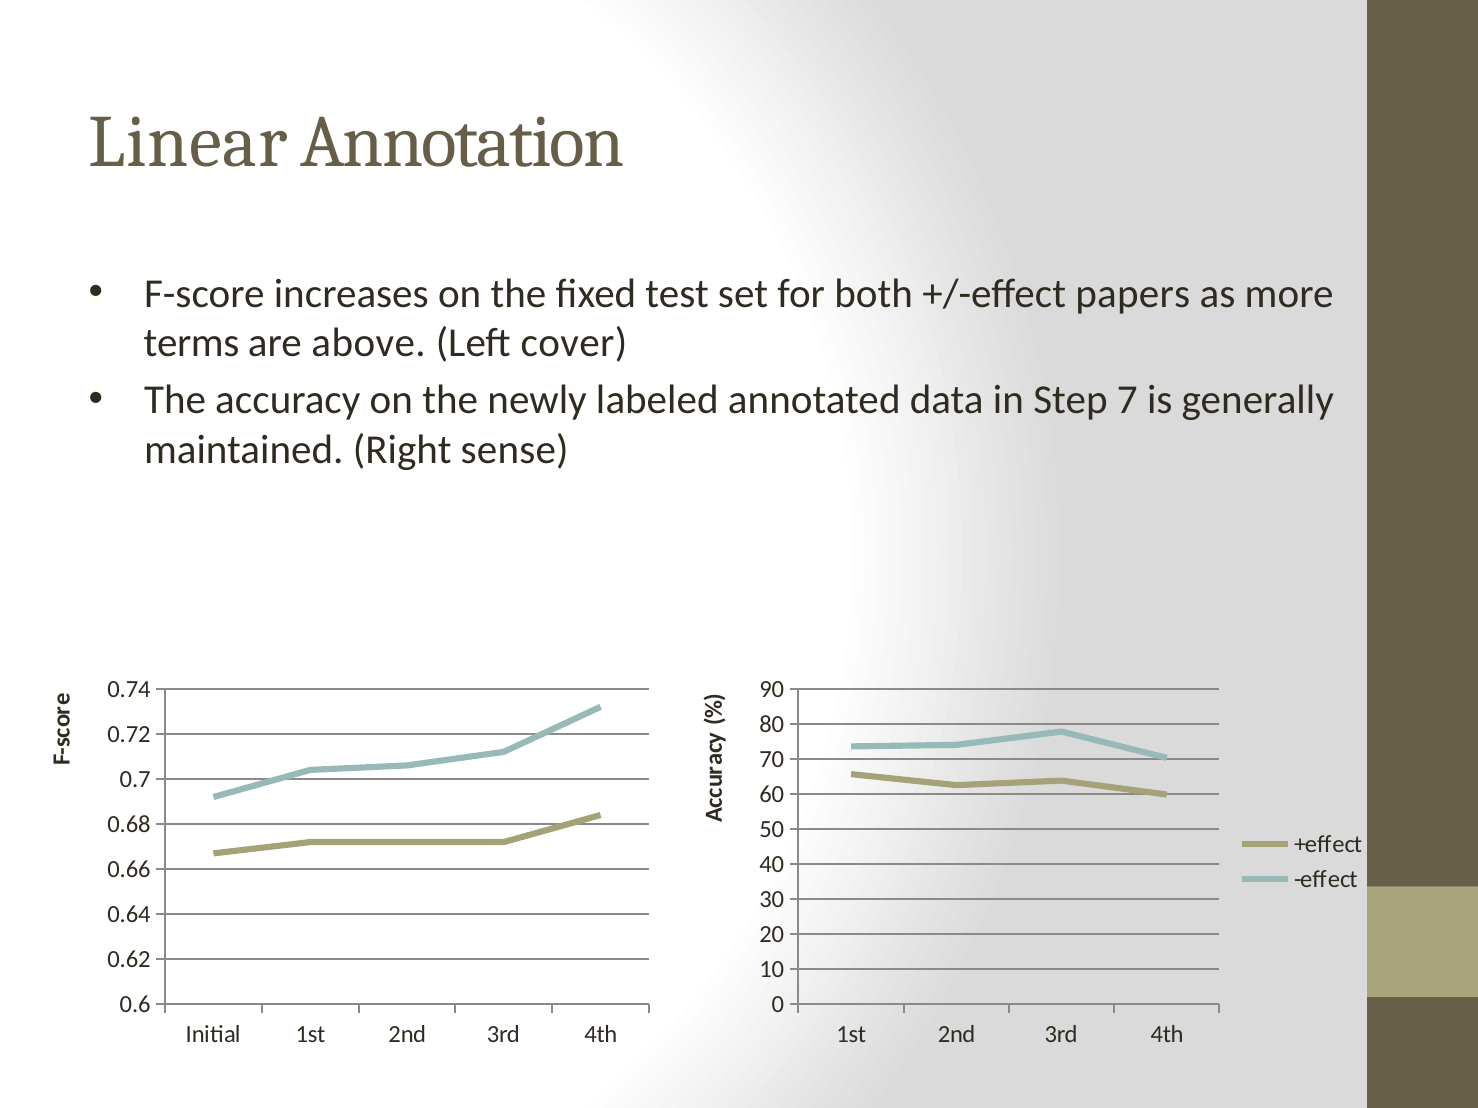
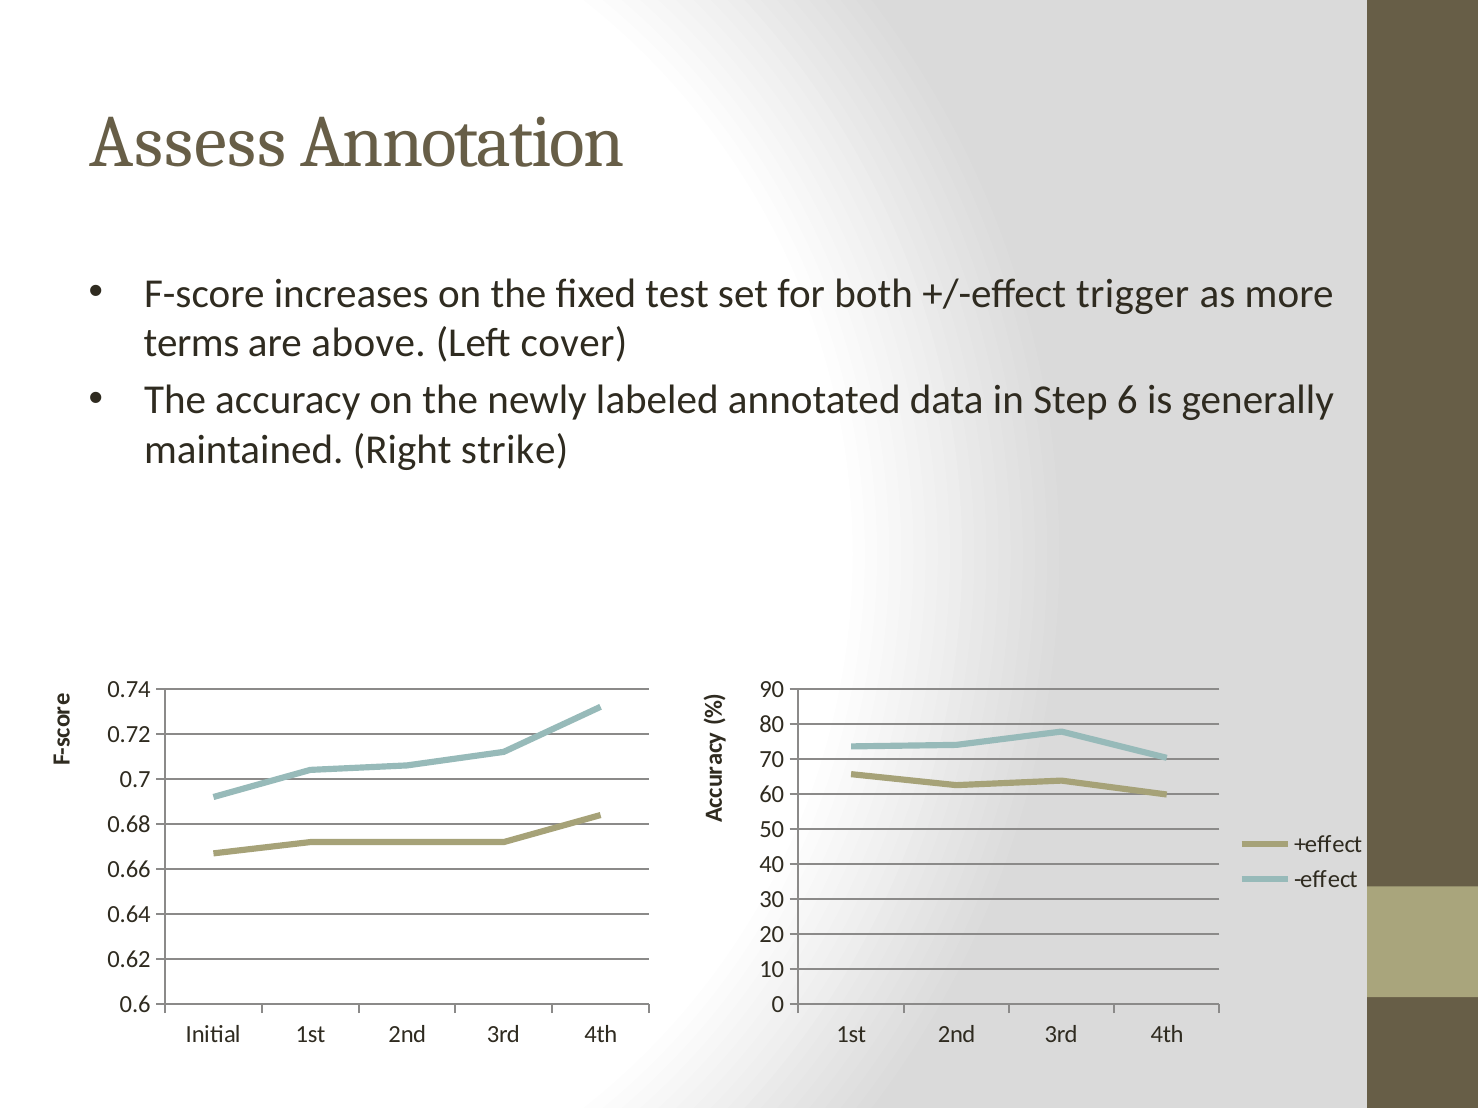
Linear: Linear -> Assess (188, 142)
papers: papers -> trigger (1133, 294)
7: 7 -> 6 (1127, 401)
sense: sense -> strike (515, 450)
